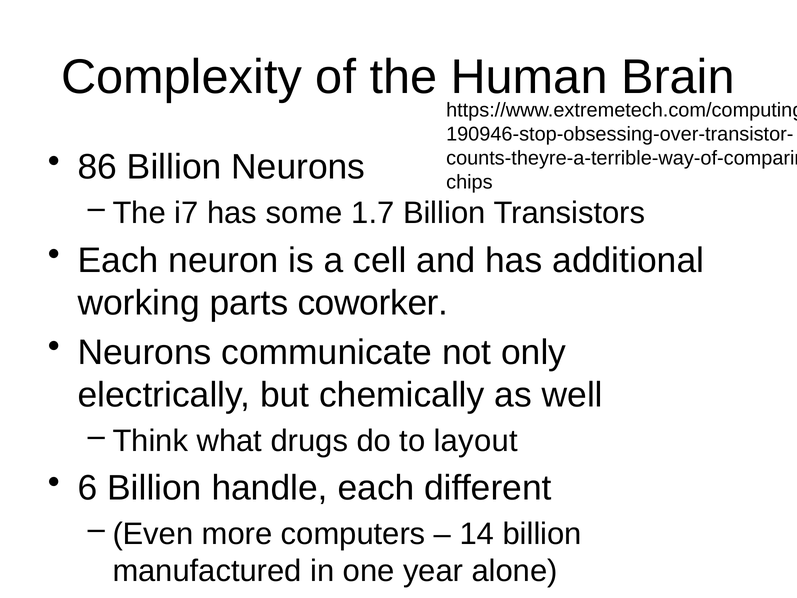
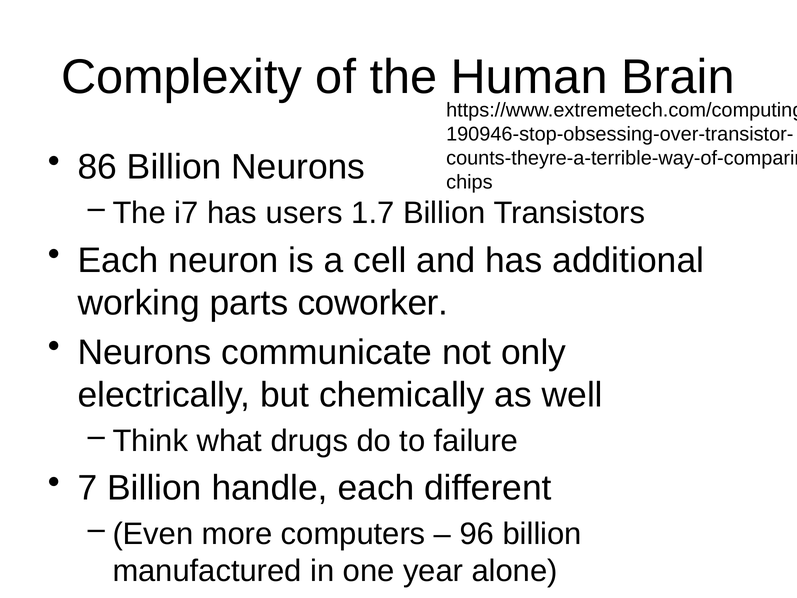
some: some -> users (304, 213)
layout: layout -> failure (476, 441)
6: 6 -> 7 (88, 488)
14: 14 -> 96 (477, 534)
